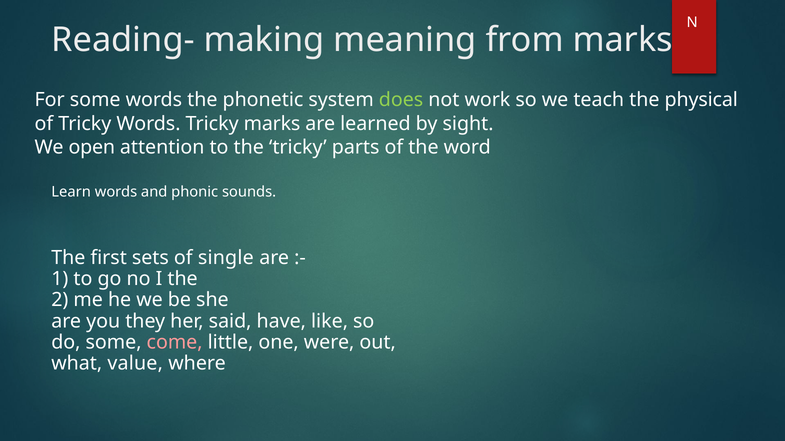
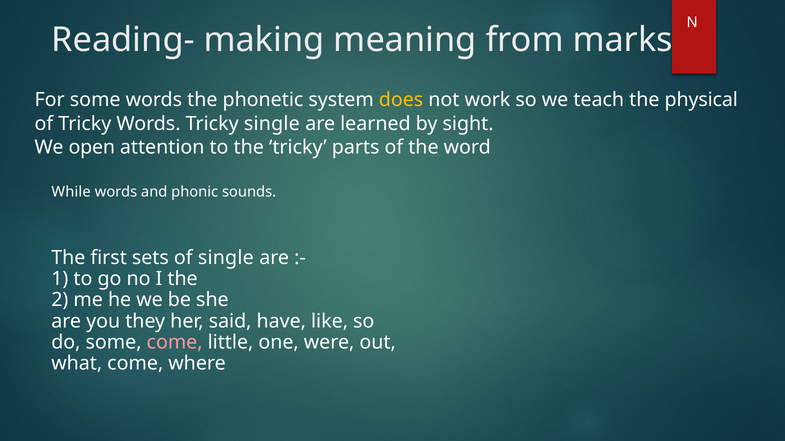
does colour: light green -> yellow (401, 100)
Tricky marks: marks -> single (272, 124)
Learn: Learn -> While (71, 192)
what value: value -> come (135, 364)
